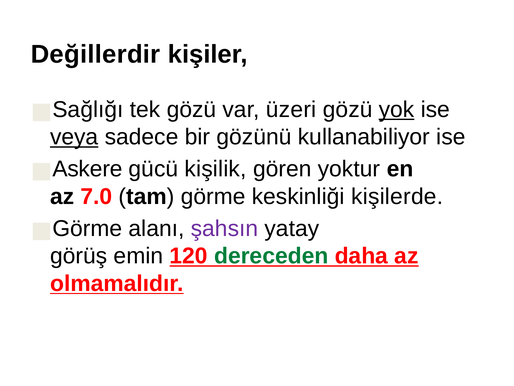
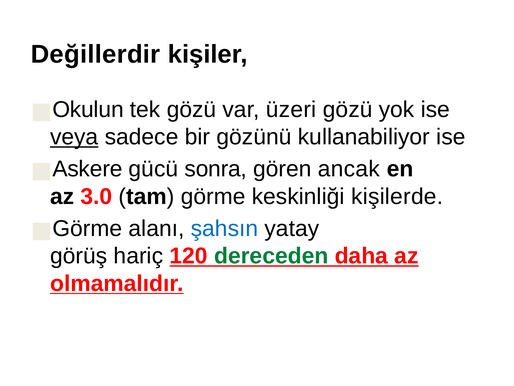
Sağlığı: Sağlığı -> Okulun (88, 109)
yok underline: present -> none (397, 109)
kişilik: kişilik -> sonra (216, 169)
yoktur: yoktur -> ancak (349, 169)
7.0: 7.0 -> 3.0 (96, 196)
şahsın colour: purple -> blue (225, 228)
emin: emin -> hariç (138, 256)
